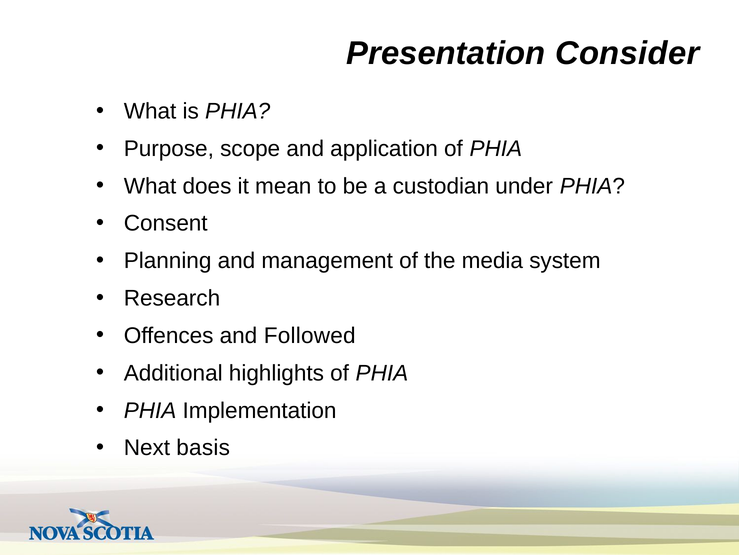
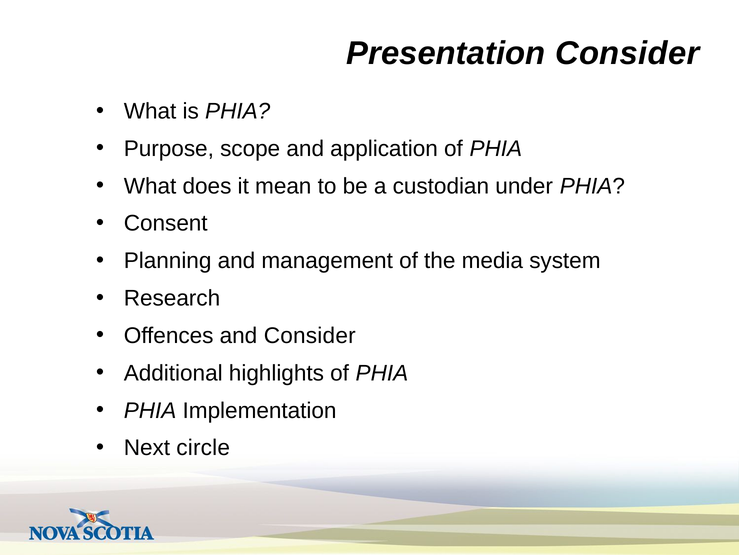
and Followed: Followed -> Consider (310, 335)
basis: basis -> circle (203, 447)
